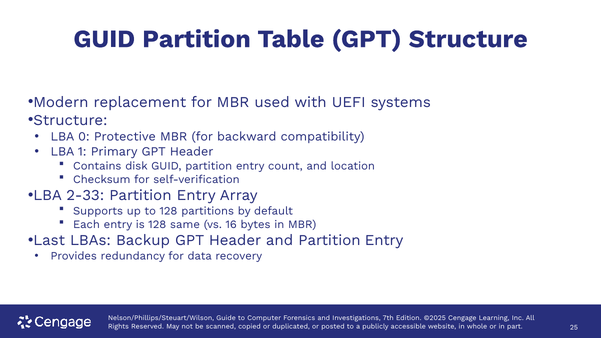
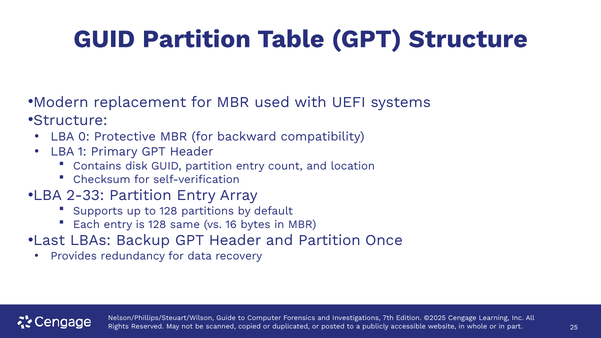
and Partition Entry: Entry -> Once (384, 241)
